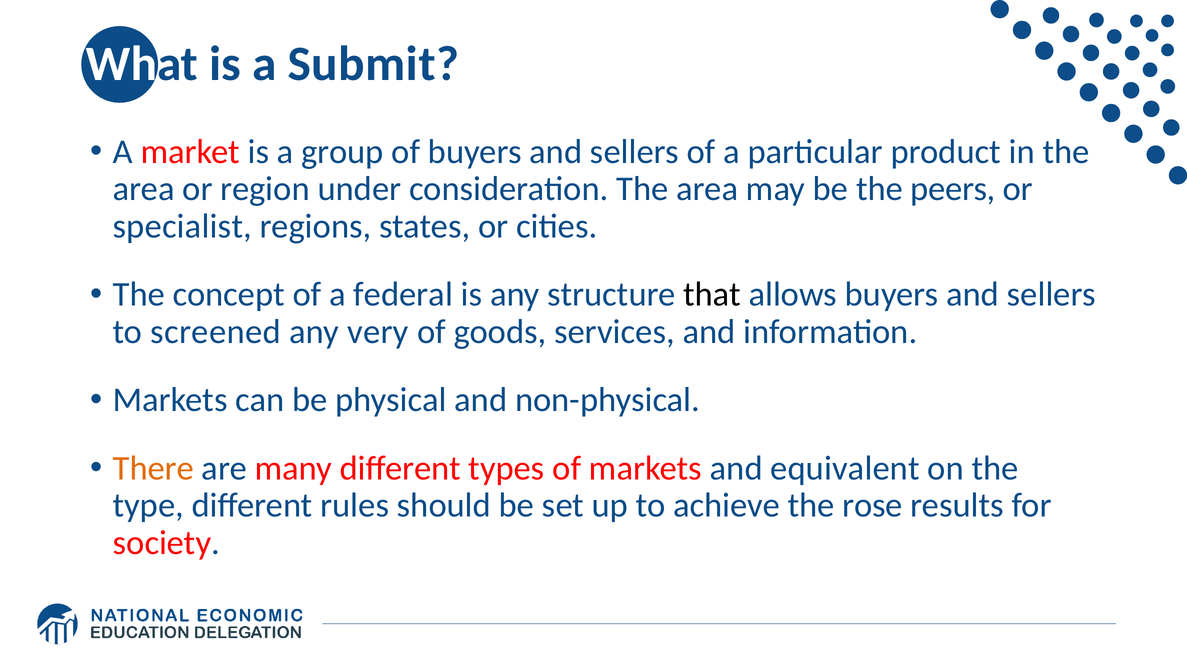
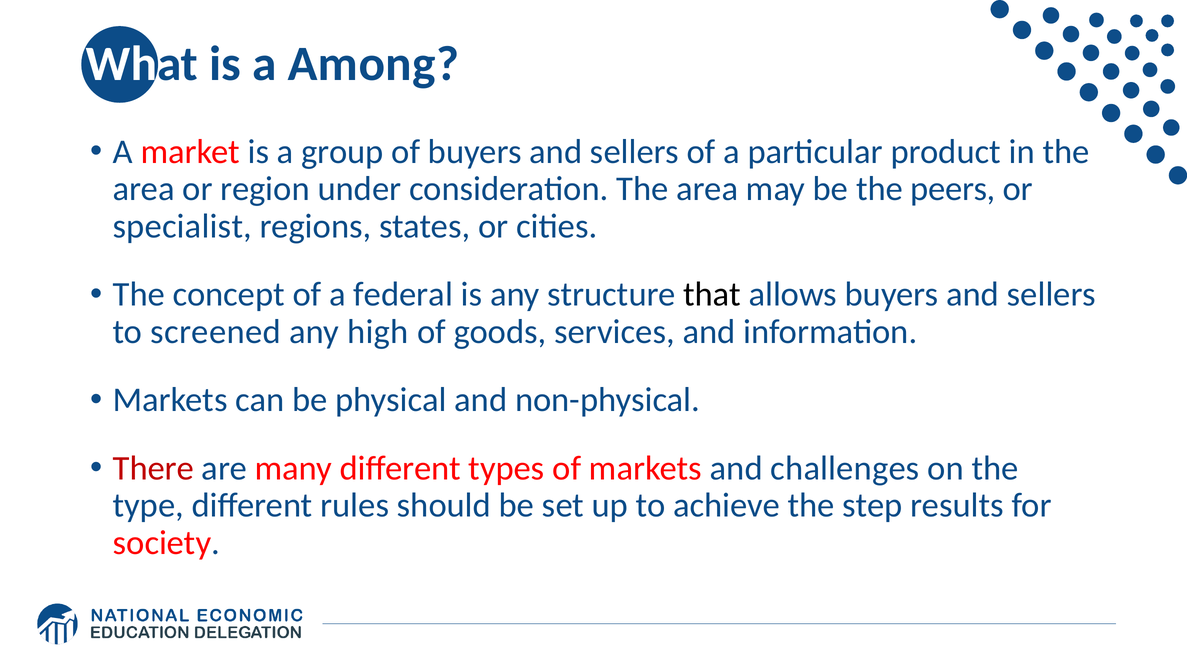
Submit: Submit -> Among (373, 64)
very: very -> high (378, 332)
There colour: orange -> red (153, 469)
equivalent: equivalent -> challenges (845, 469)
rose: rose -> step (872, 506)
